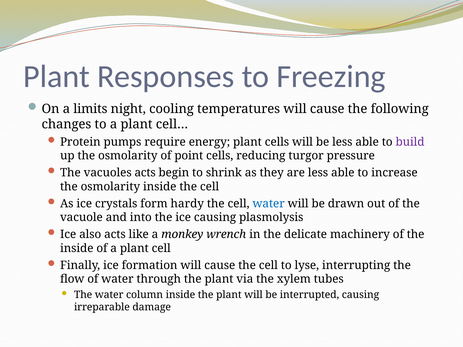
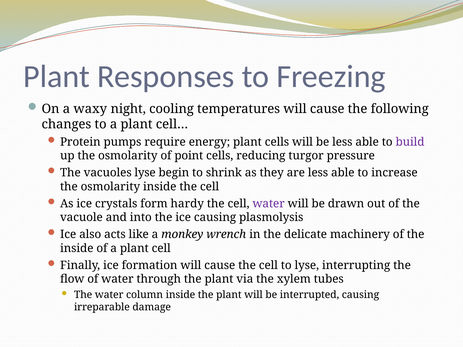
limits: limits -> waxy (90, 109)
vacuoles acts: acts -> lyse (145, 173)
water colour: blue -> purple (269, 204)
